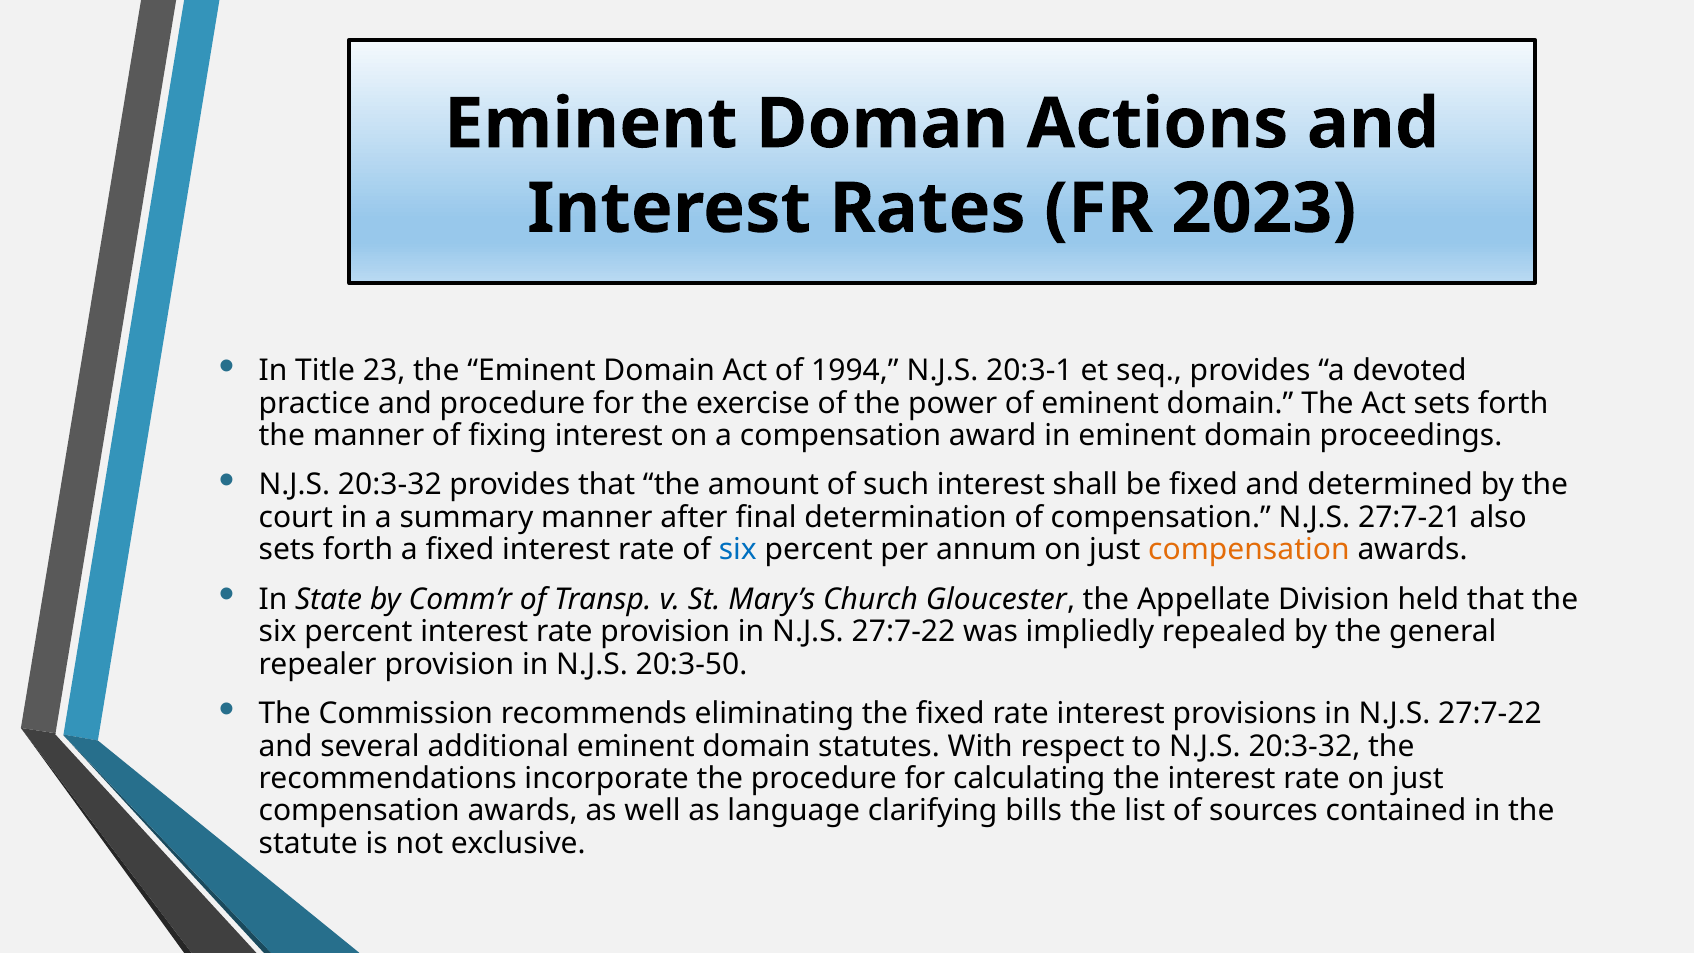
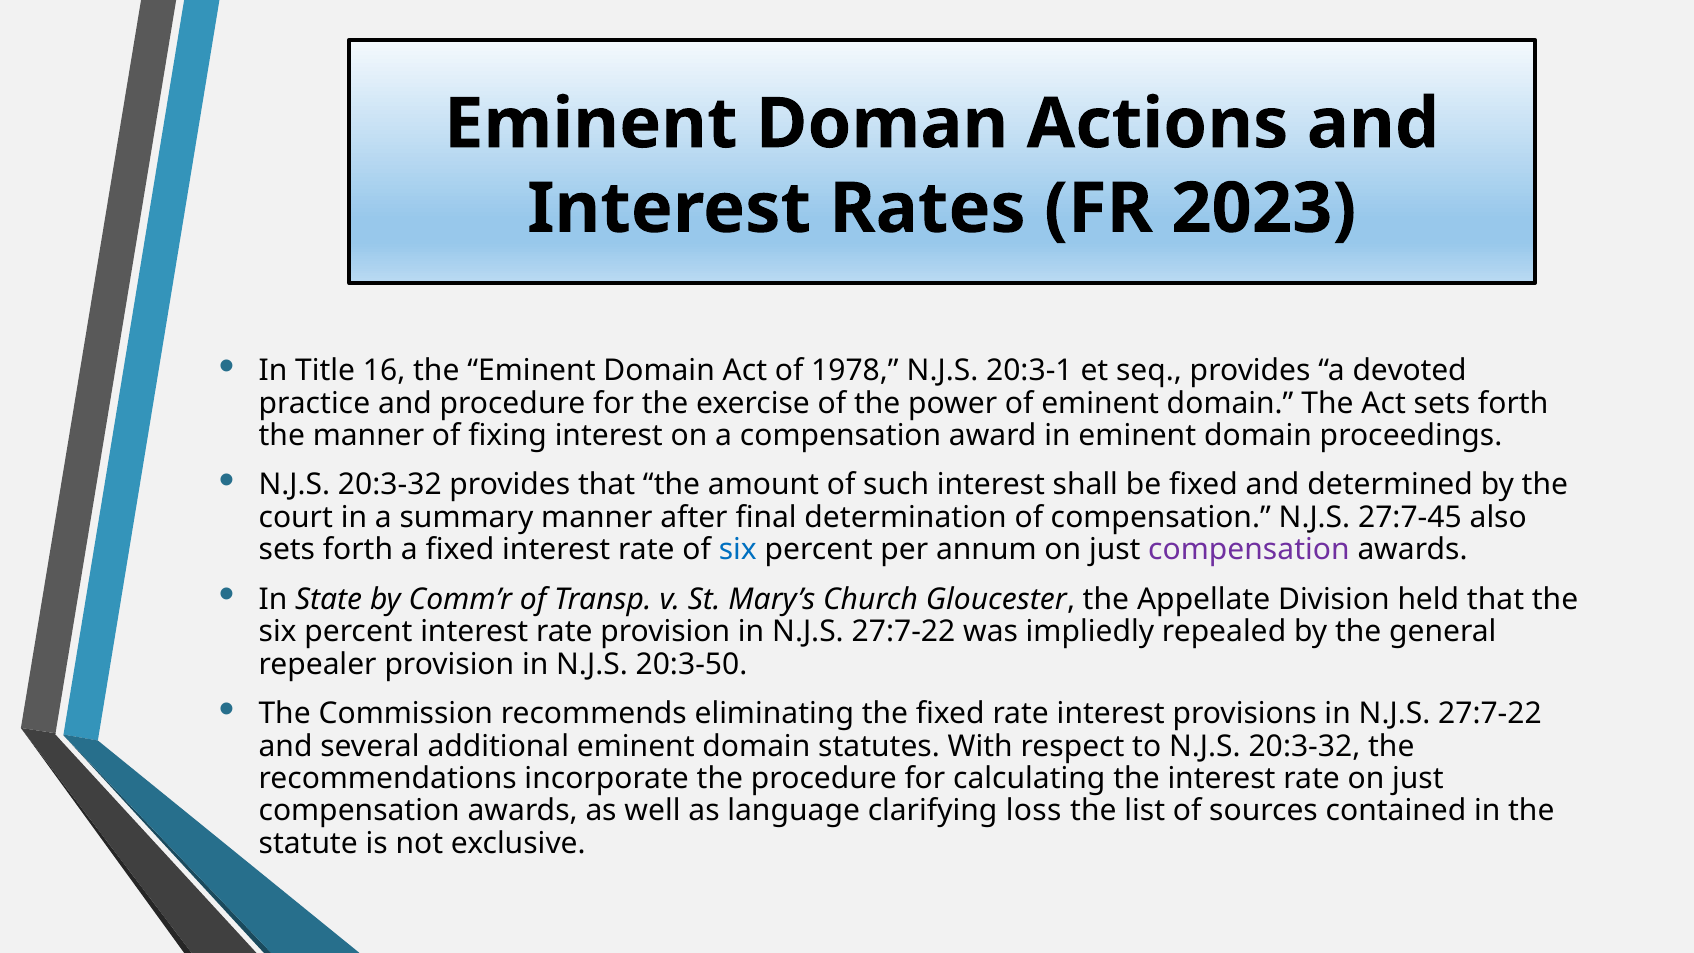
23: 23 -> 16 (384, 371)
1994: 1994 -> 1978 (855, 371)
27:7-21: 27:7-21 -> 27:7-45 (1410, 517)
compensation colour: orange -> purple (1249, 550)
bills: bills -> loss (1034, 811)
